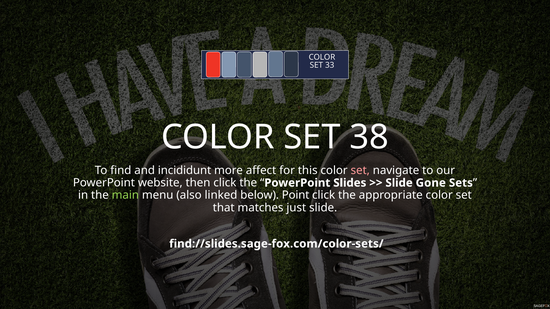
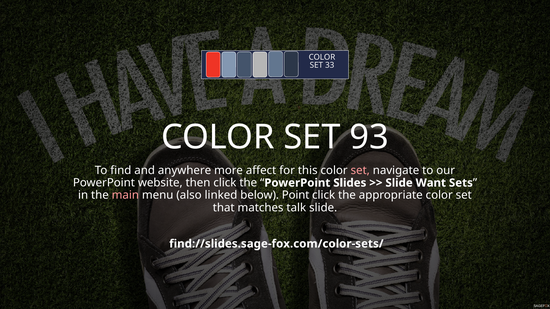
38: 38 -> 93 (369, 137)
incididunt: incididunt -> anywhere (185, 171)
Gone: Gone -> Want (431, 183)
main colour: light green -> pink (125, 195)
just: just -> talk (296, 208)
